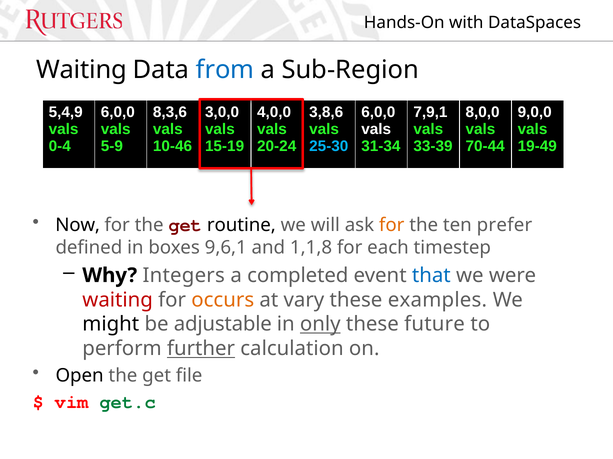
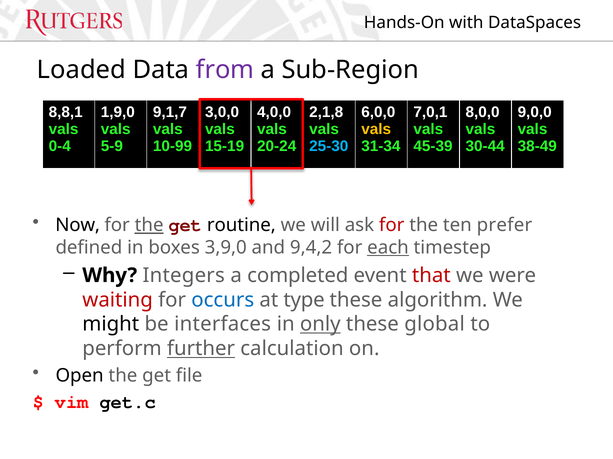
Waiting: Waiting -> Loaded (81, 70)
from colour: blue -> purple (225, 70)
5,4,9: 5,4,9 -> 8,8,1 (66, 112)
6,0,0: 6,0,0 -> 1,9,0 (118, 112)
8,3,6: 8,3,6 -> 9,1,7 (170, 112)
3,8,6: 3,8,6 -> 2,1,8 (326, 112)
7,9,1: 7,9,1 -> 7,0,1 (430, 112)
vals colour: white -> yellow (376, 129)
10-46: 10-46 -> 10-99 (172, 147)
33-39: 33-39 -> 45-39 (433, 147)
70-44: 70-44 -> 30-44 (485, 147)
19-49: 19-49 -> 38-49 (537, 147)
the underline: none -> present (149, 226)
for colour: orange -> red (392, 226)
9,6,1: 9,6,1 -> 3,9,0 (226, 248)
1,1,8: 1,1,8 -> 9,4,2 (311, 248)
each underline: none -> present (388, 248)
that colour: blue -> red (431, 276)
occurs colour: orange -> blue (223, 300)
vary: vary -> type (304, 300)
examples: examples -> algorithm (438, 300)
adjustable: adjustable -> interfaces (223, 325)
future: future -> global (435, 325)
get.c colour: green -> black (128, 403)
